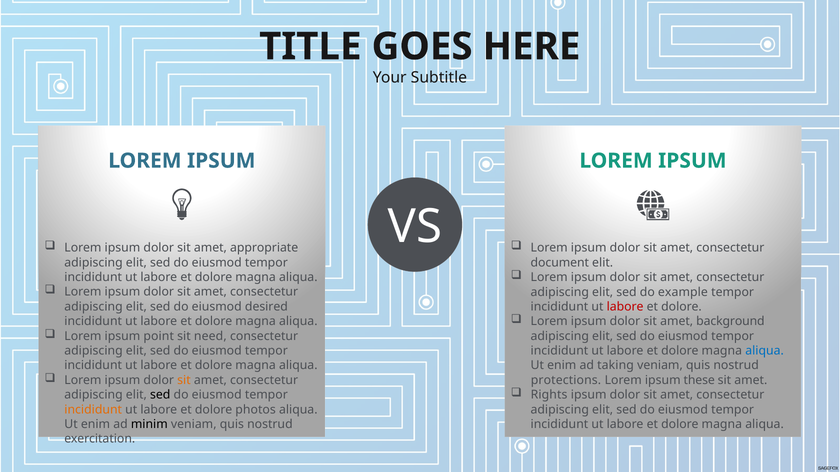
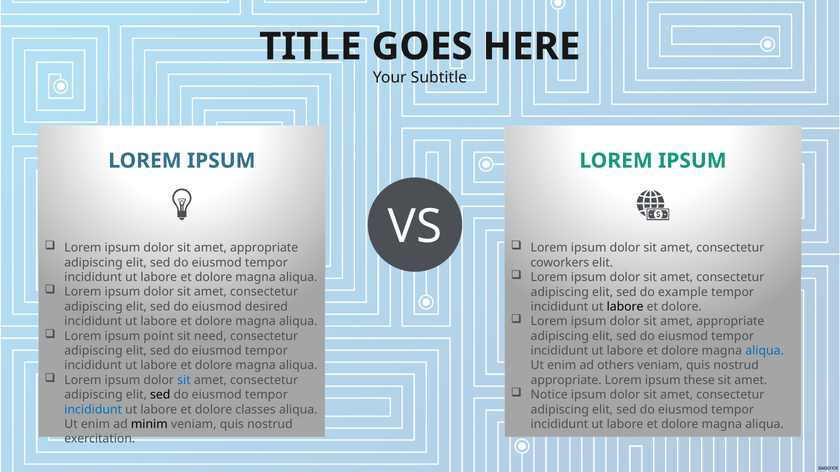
document: document -> coworkers (560, 263)
labore colour: red -> black (625, 307)
background: background -> appropriate (730, 322)
taking: taking -> others (616, 366)
sit colour: orange -> blue (184, 381)
protections: protections -> appropriate (566, 381)
Rights: Rights -> Notice (549, 395)
incididunt colour: orange -> blue (93, 410)
photos: photos -> classes (256, 410)
